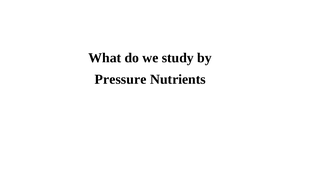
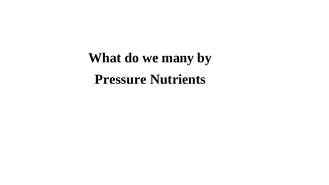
study: study -> many (178, 58)
